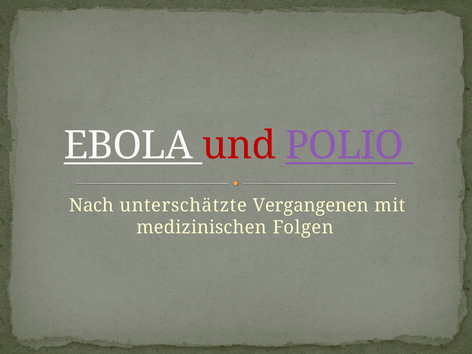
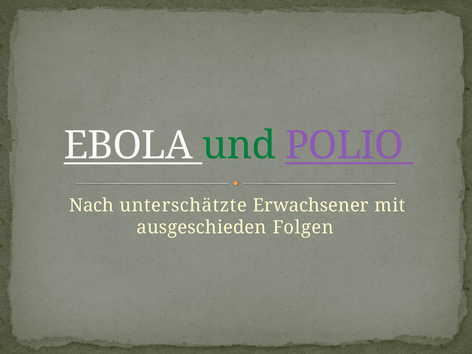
und colour: red -> green (239, 146)
Vergangenen: Vergangenen -> Erwachsener (311, 206)
medizinischen: medizinischen -> ausgeschieden (201, 228)
